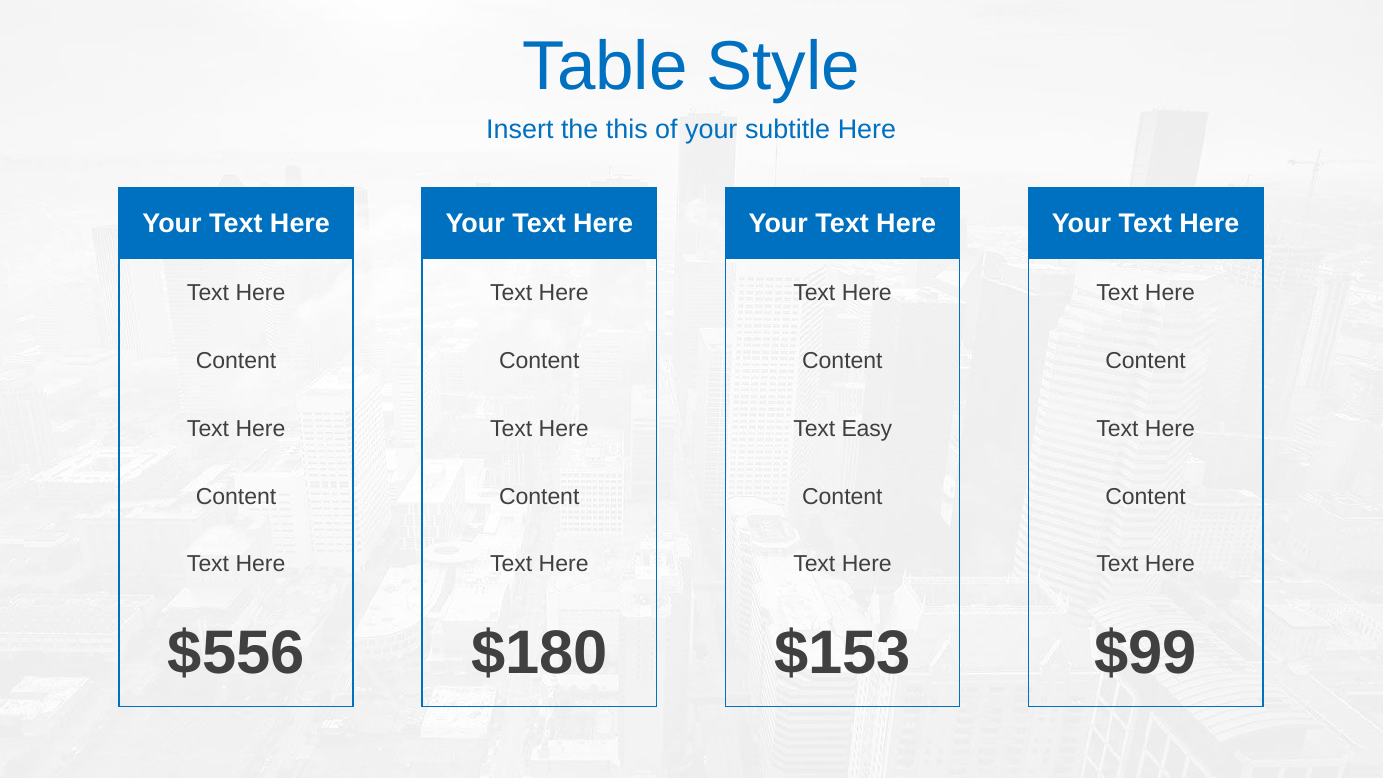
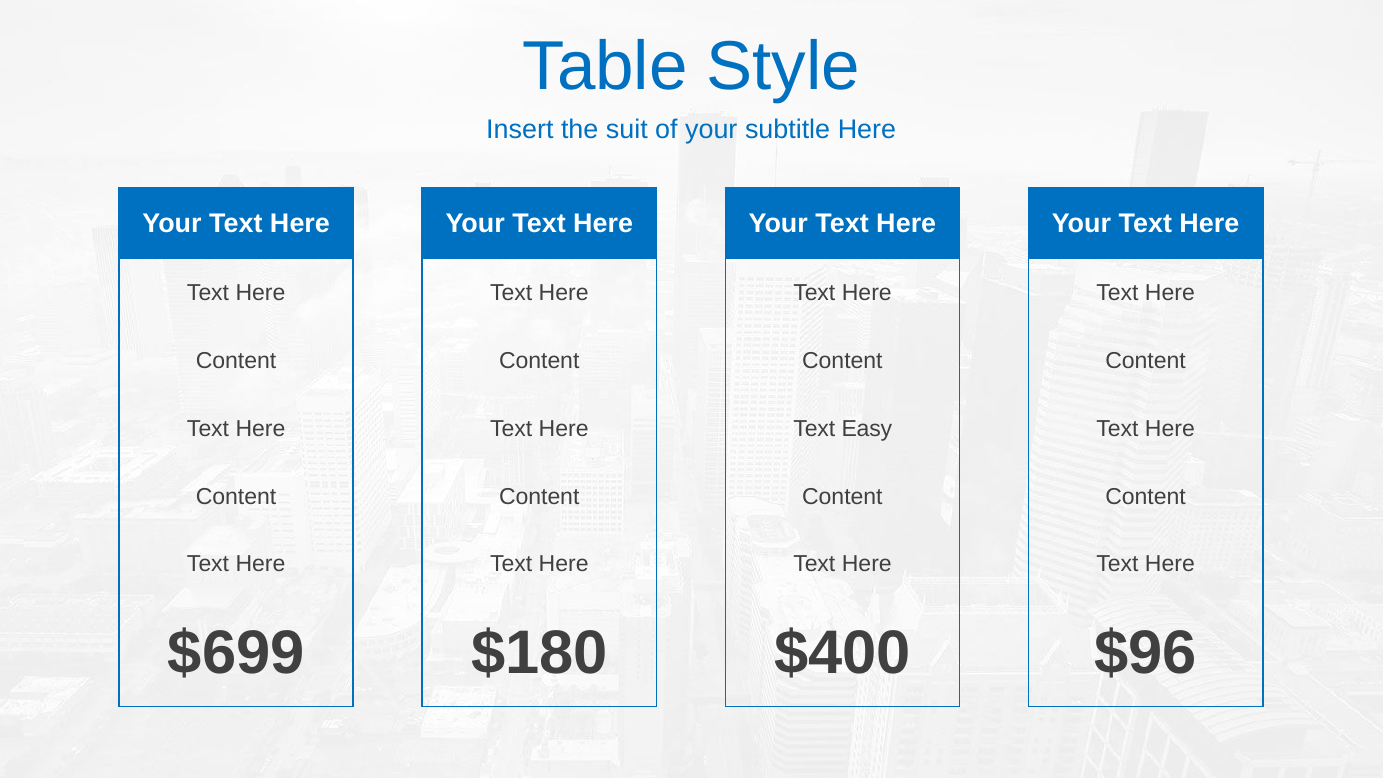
this: this -> suit (627, 129)
$556: $556 -> $699 (236, 653)
$153: $153 -> $400 (843, 653)
$99: $99 -> $96 (1146, 653)
